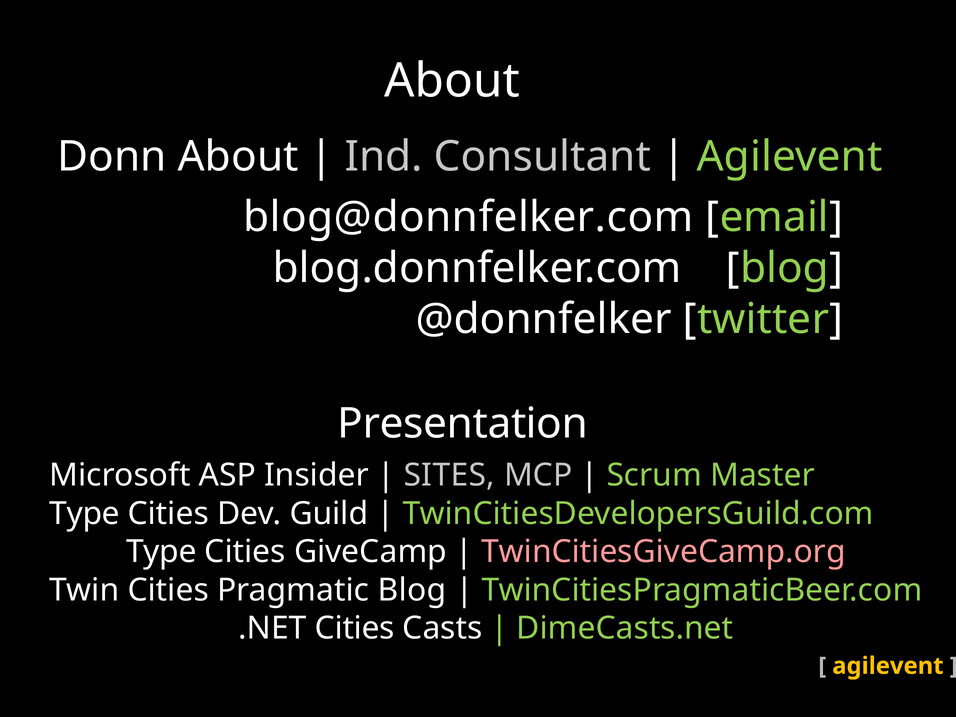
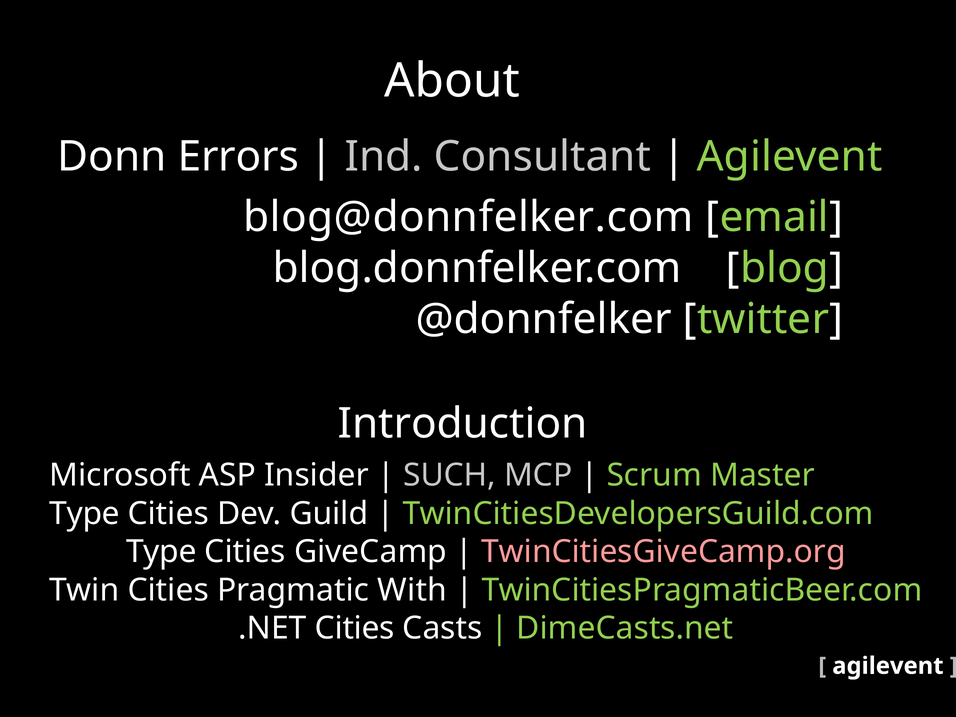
Donn About: About -> Errors (238, 157)
Presentation: Presentation -> Introduction (463, 424)
SITES: SITES -> SUCH (449, 475)
Pragmatic Blog: Blog -> With (412, 590)
agilevent colour: yellow -> white (888, 666)
